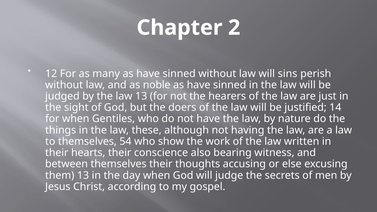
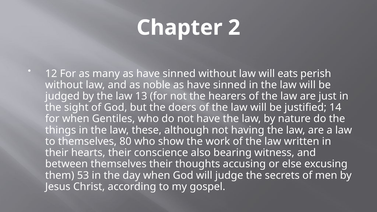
sins: sins -> eats (288, 74)
54: 54 -> 80 (125, 141)
them 13: 13 -> 53 (83, 175)
